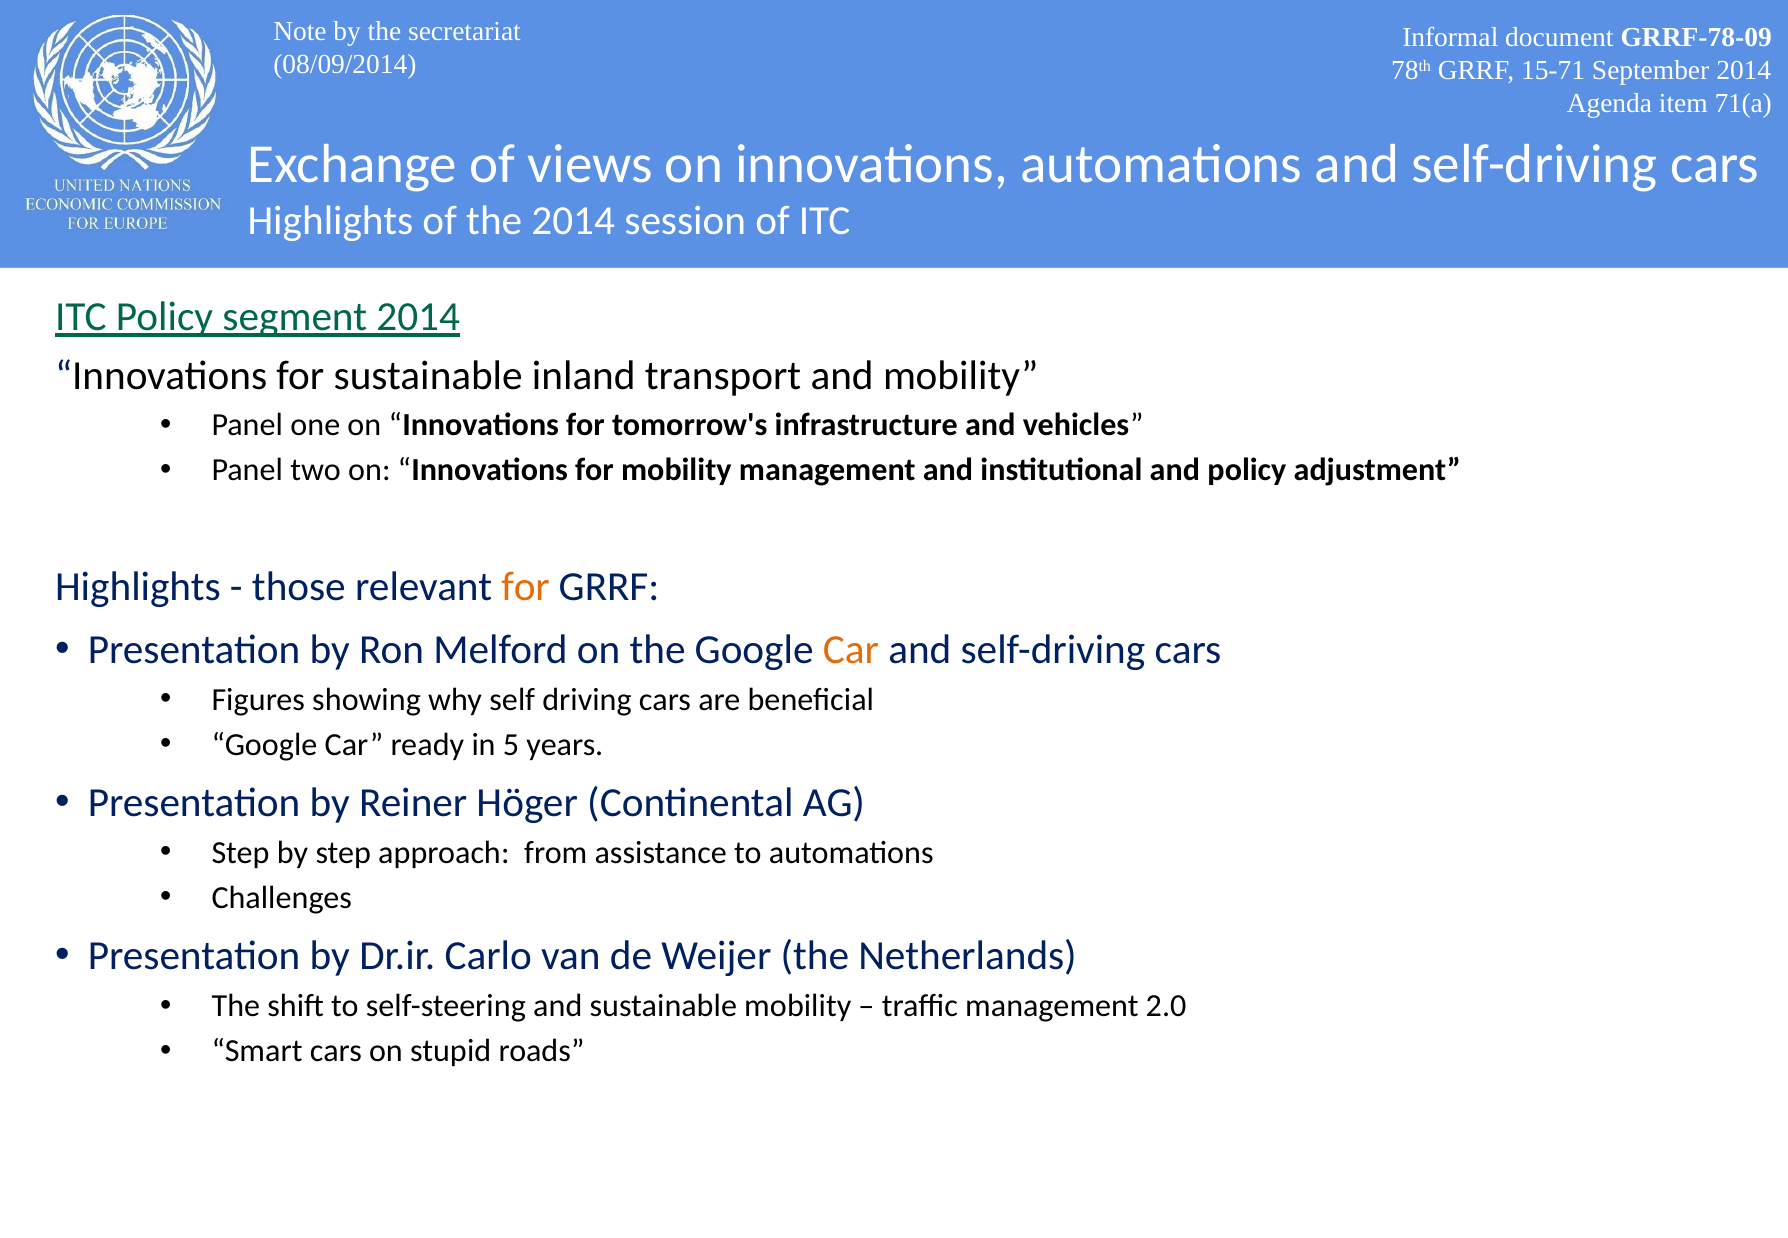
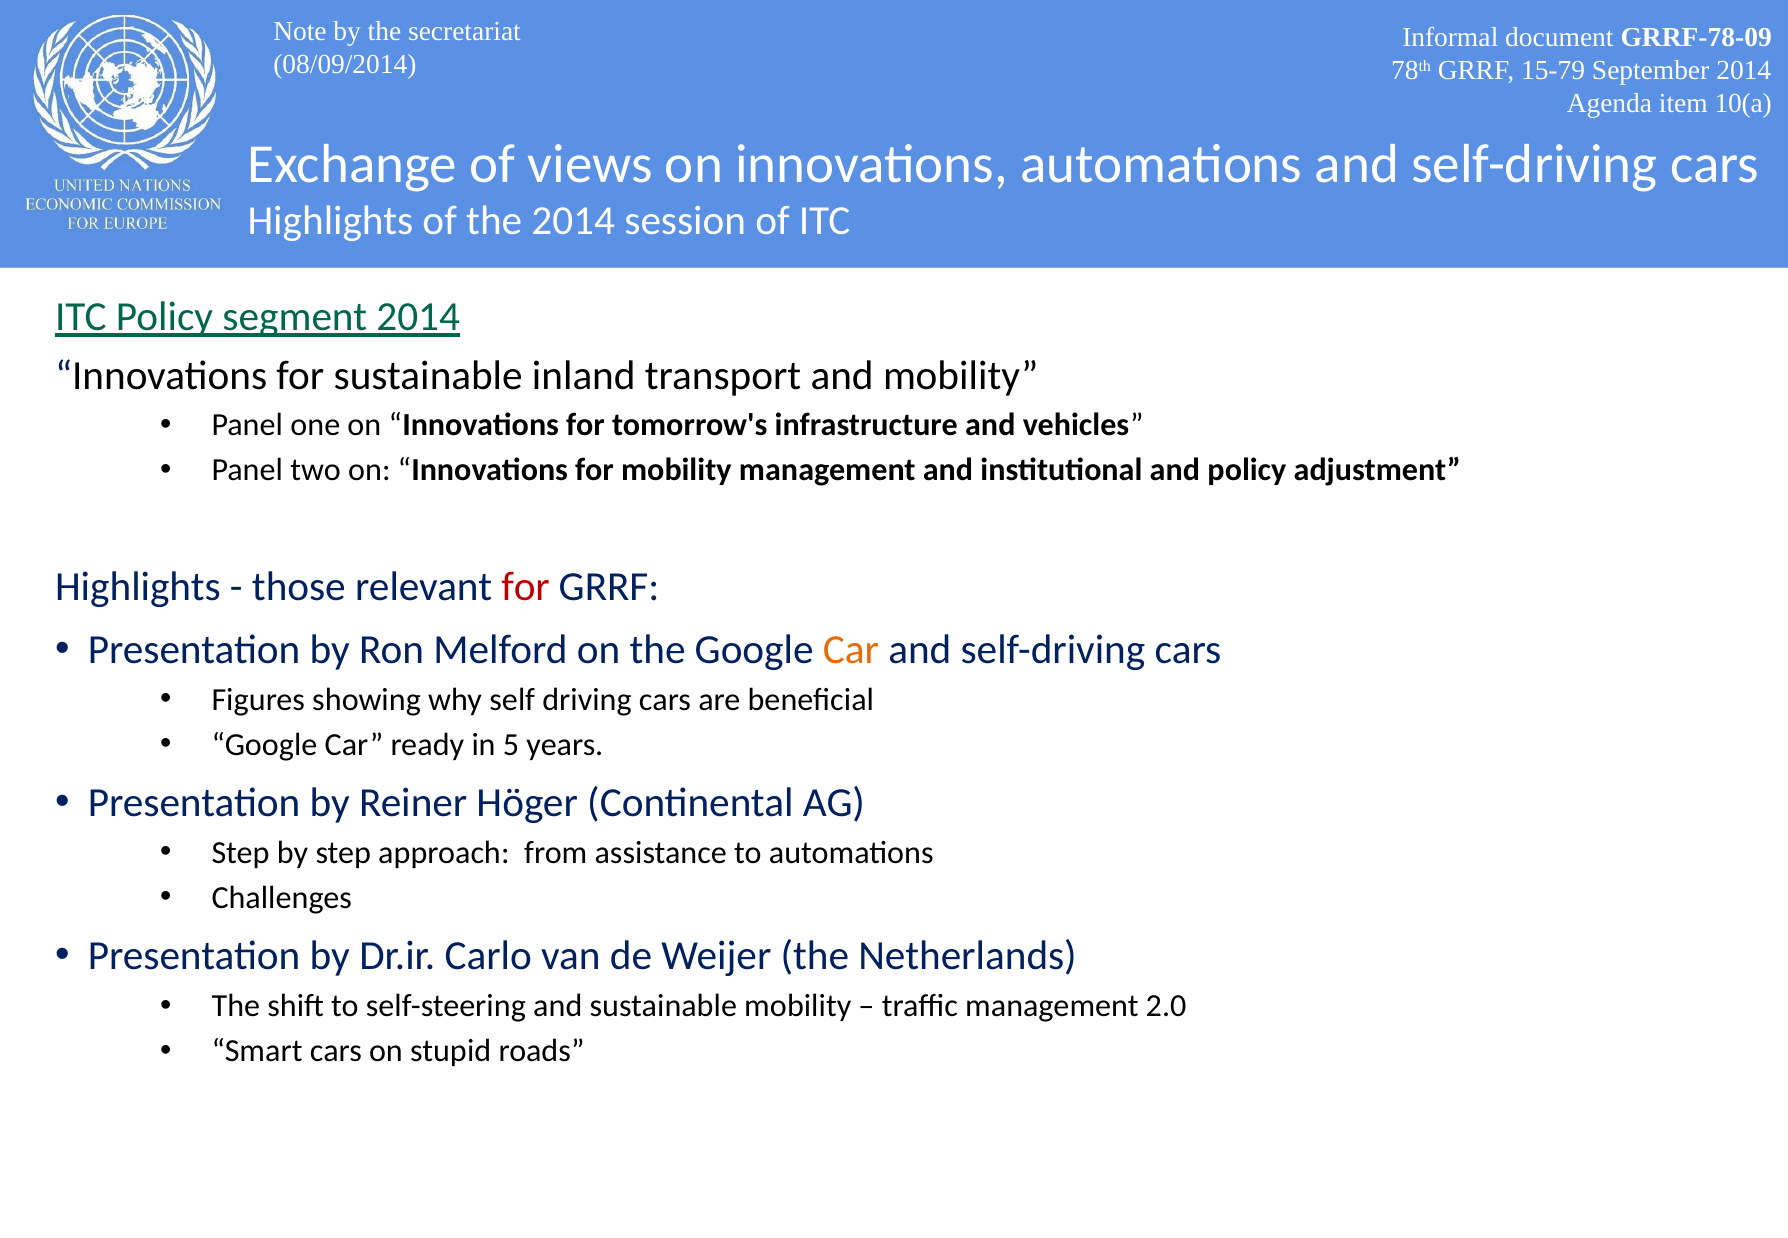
15-71: 15-71 -> 15-79 (1553, 71)
71(a: 71(a -> 10(a (1743, 104)
for colour: orange -> red (526, 586)
